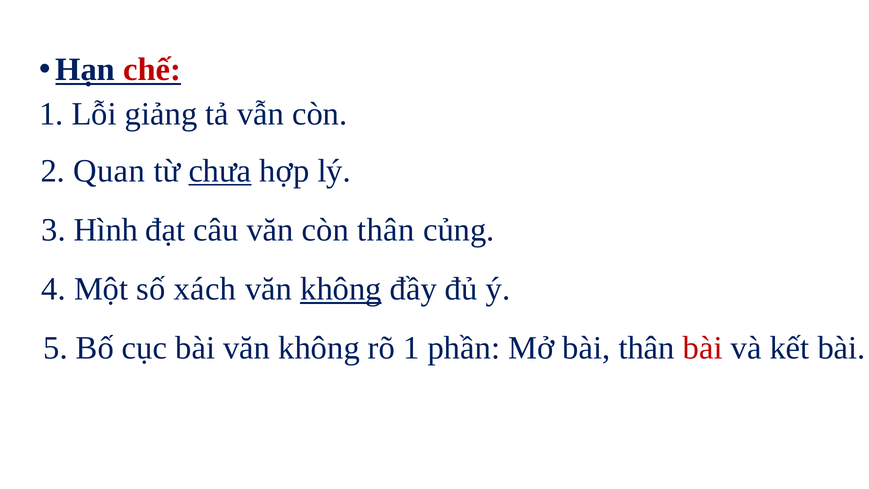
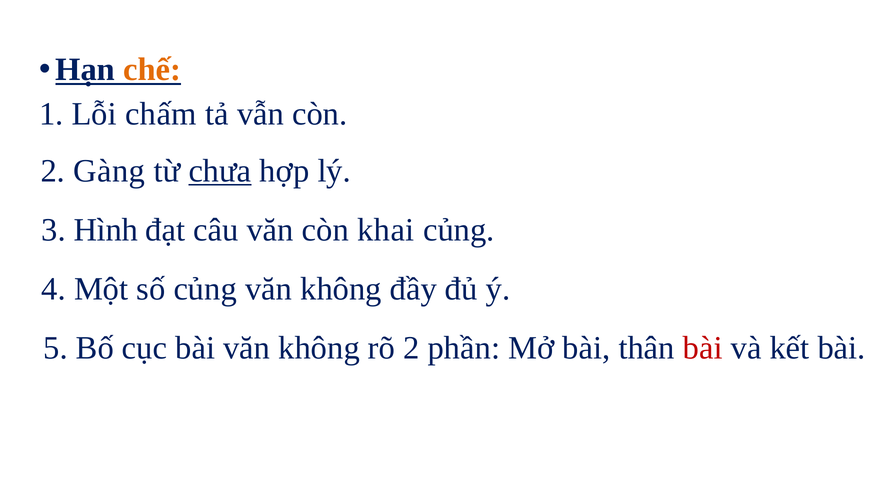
chế colour: red -> orange (152, 69)
giảng: giảng -> chấm (161, 114)
Quan: Quan -> Gàng (109, 171)
còn thân: thân -> khai (386, 230)
số xách: xách -> củng (205, 289)
không underline: present -> none (341, 289)
rõ 1: 1 -> 2 (411, 348)
